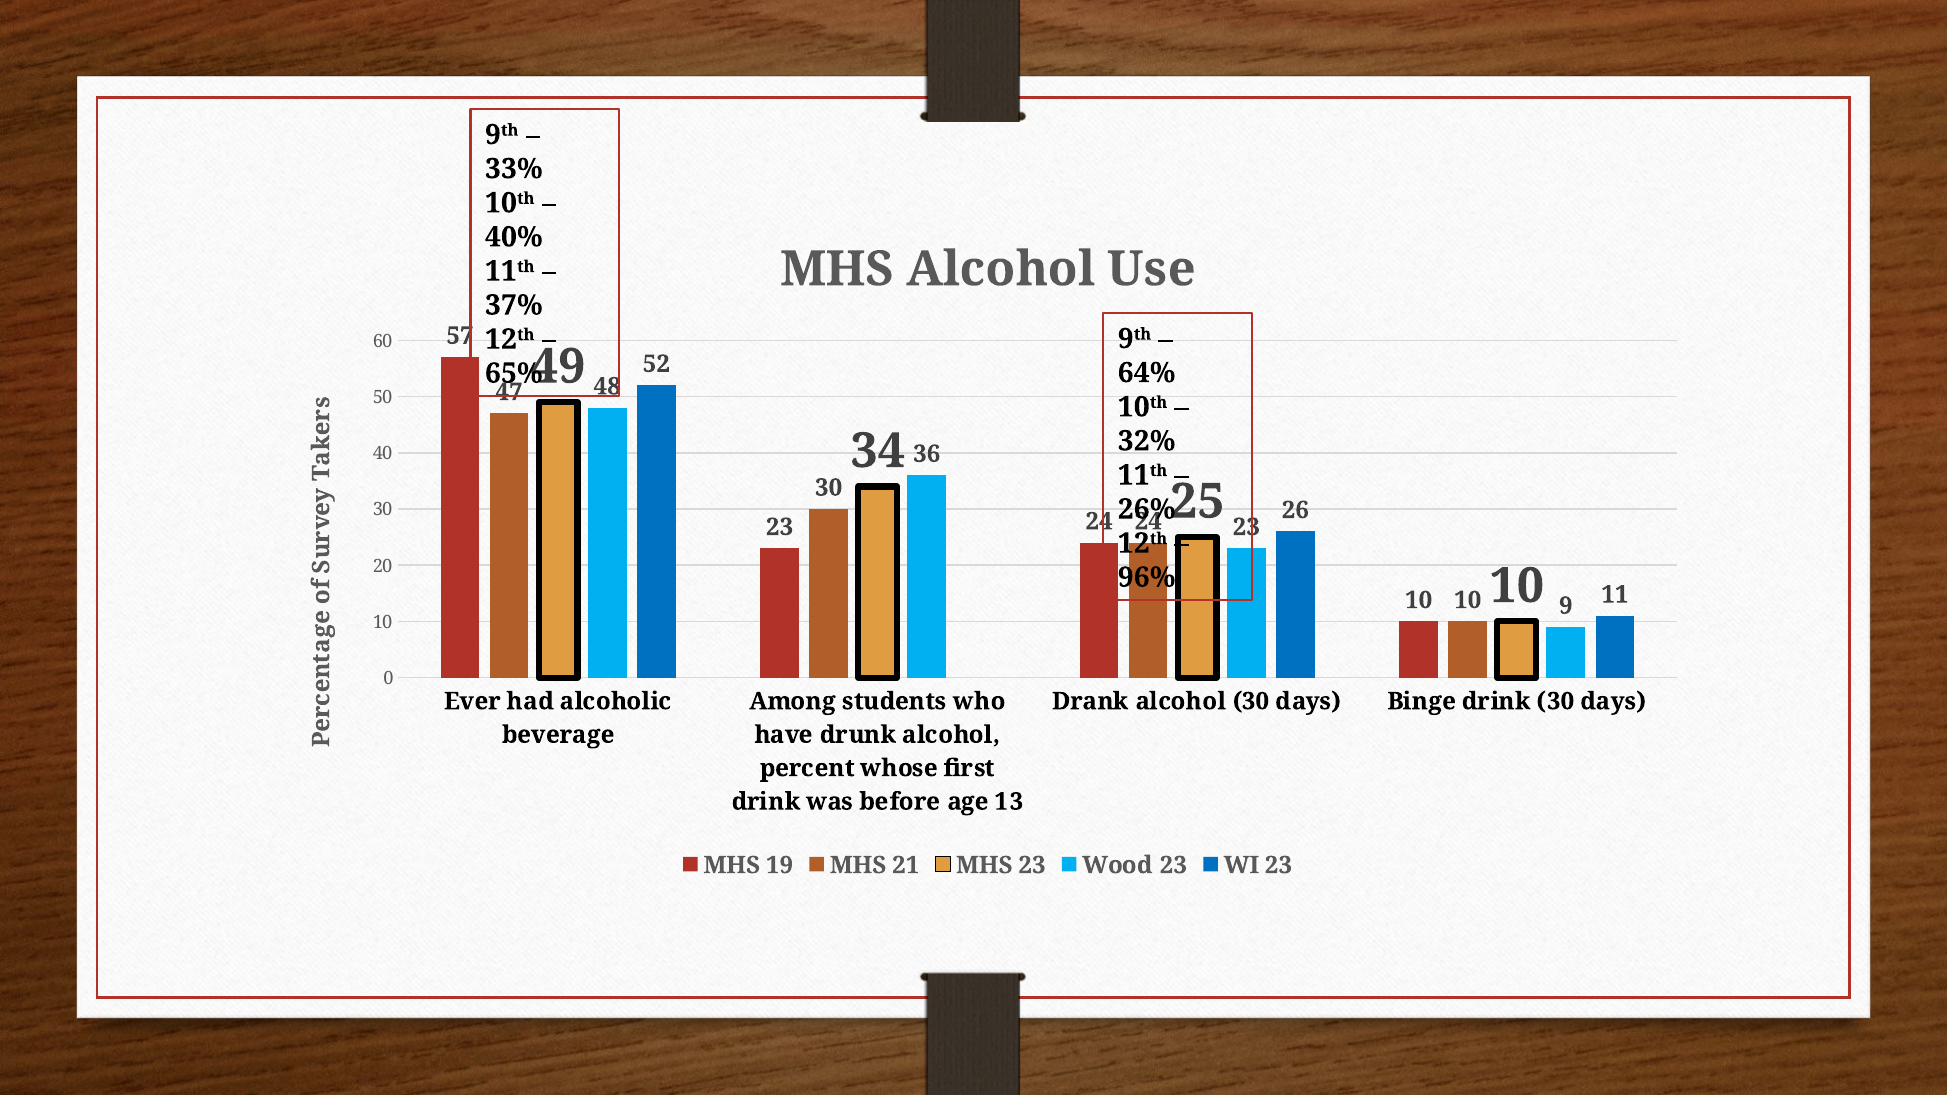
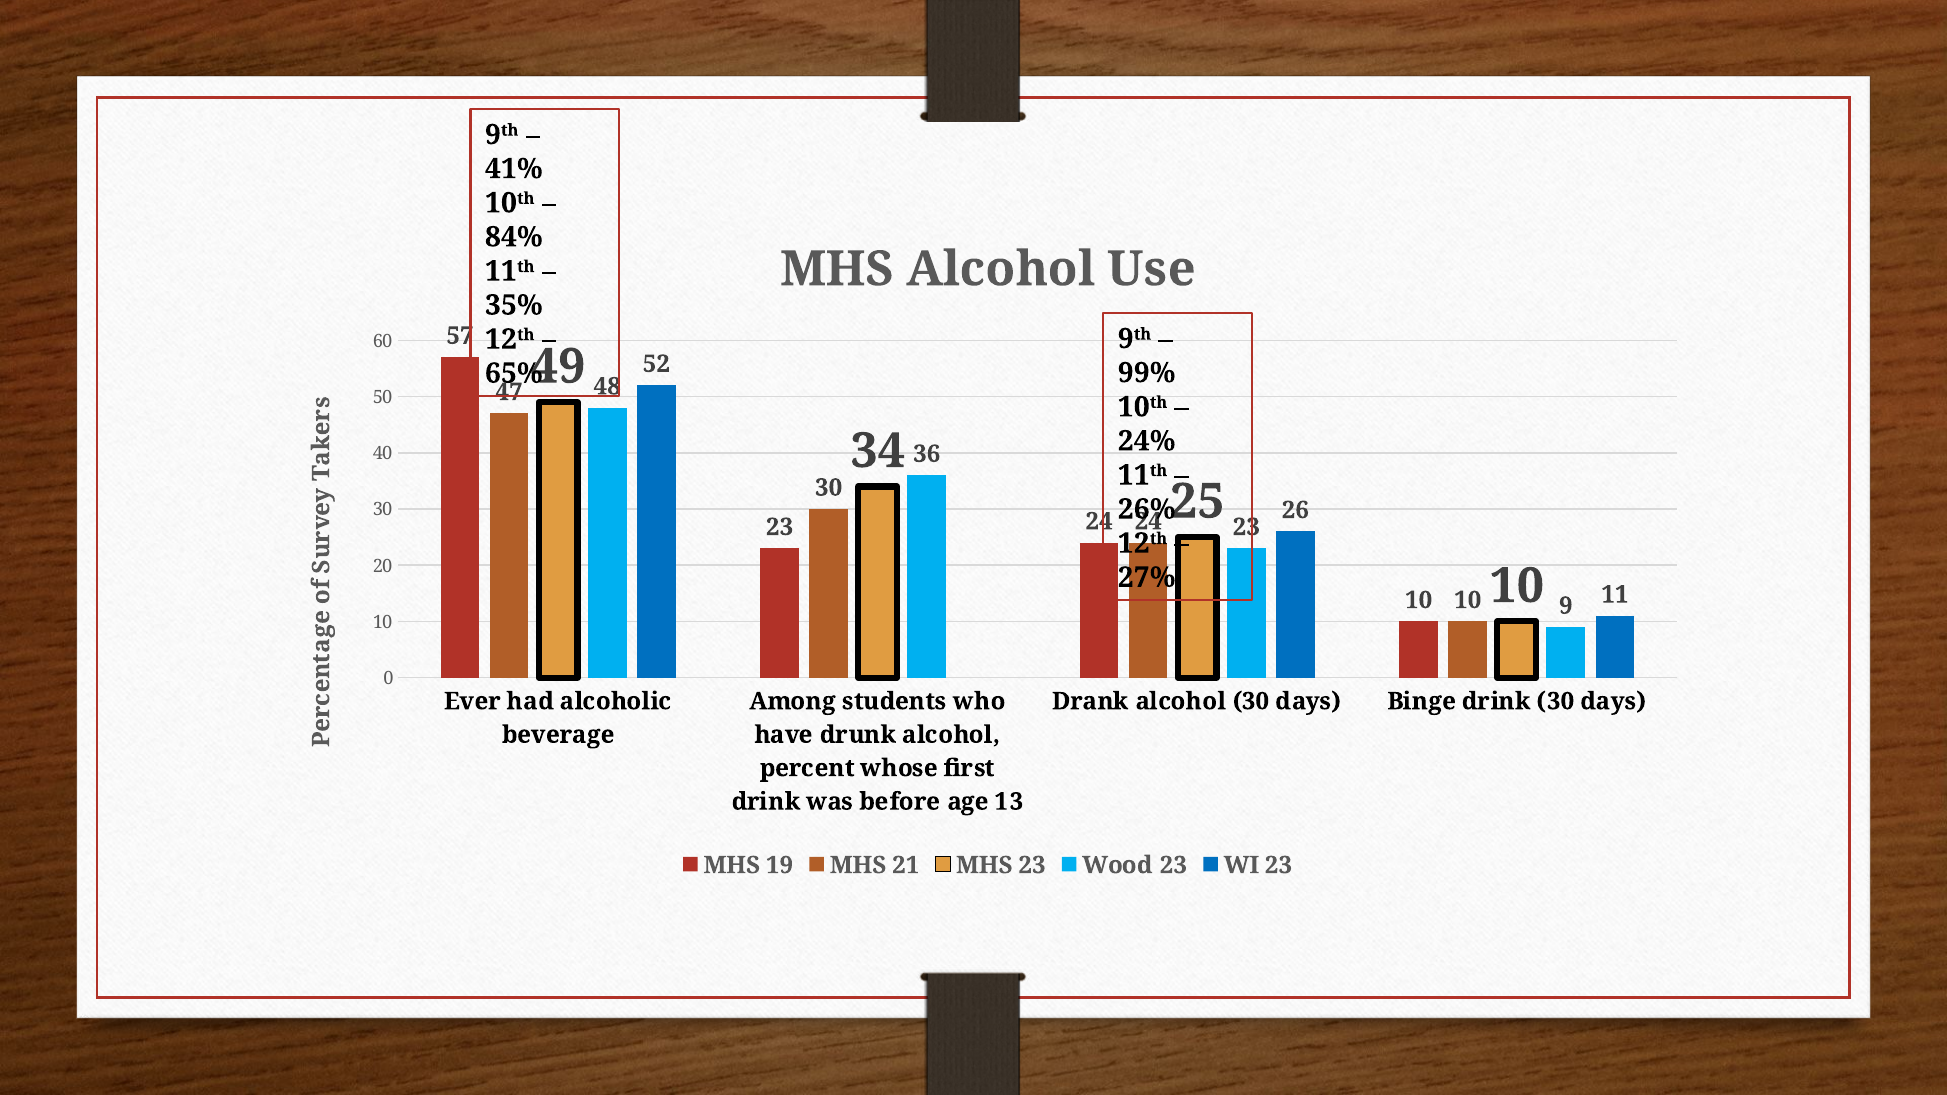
33%: 33% -> 41% (514, 169)
40%: 40% -> 84% (514, 237)
37%: 37% -> 35% (514, 305)
64%: 64% -> 99% (1147, 373)
32%: 32% -> 24% (1147, 441)
96%: 96% -> 27% (1147, 577)
